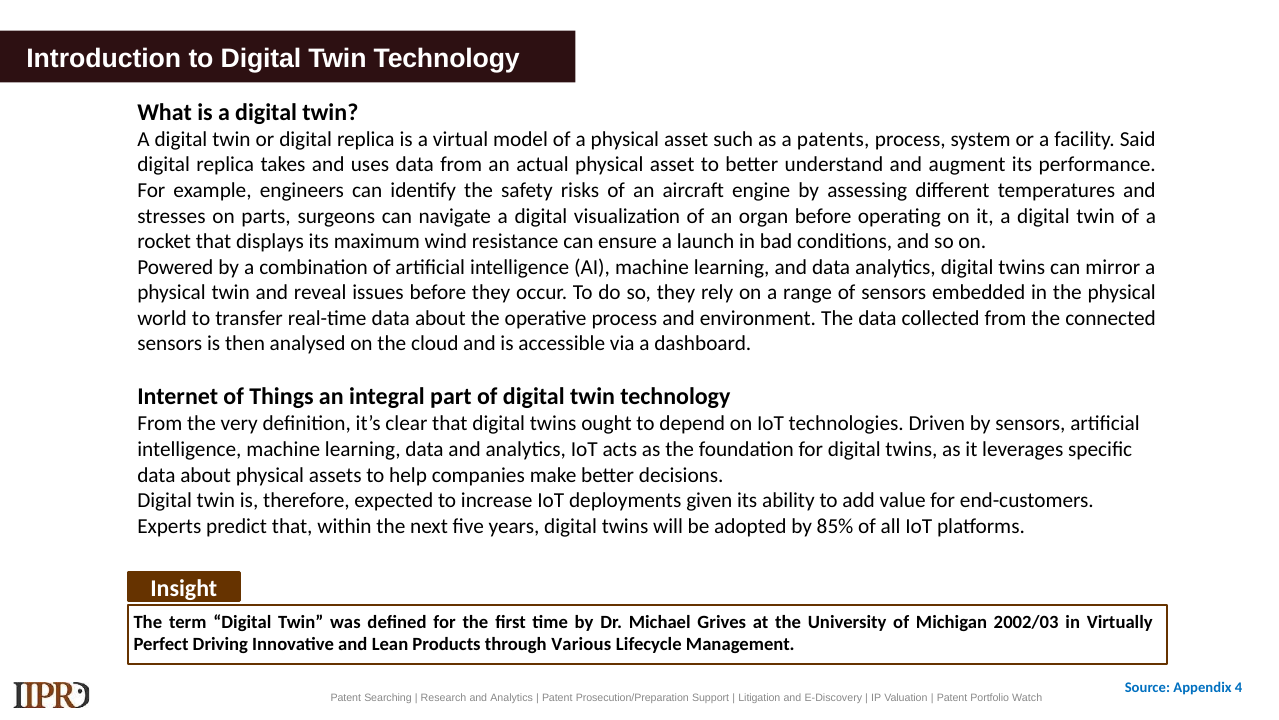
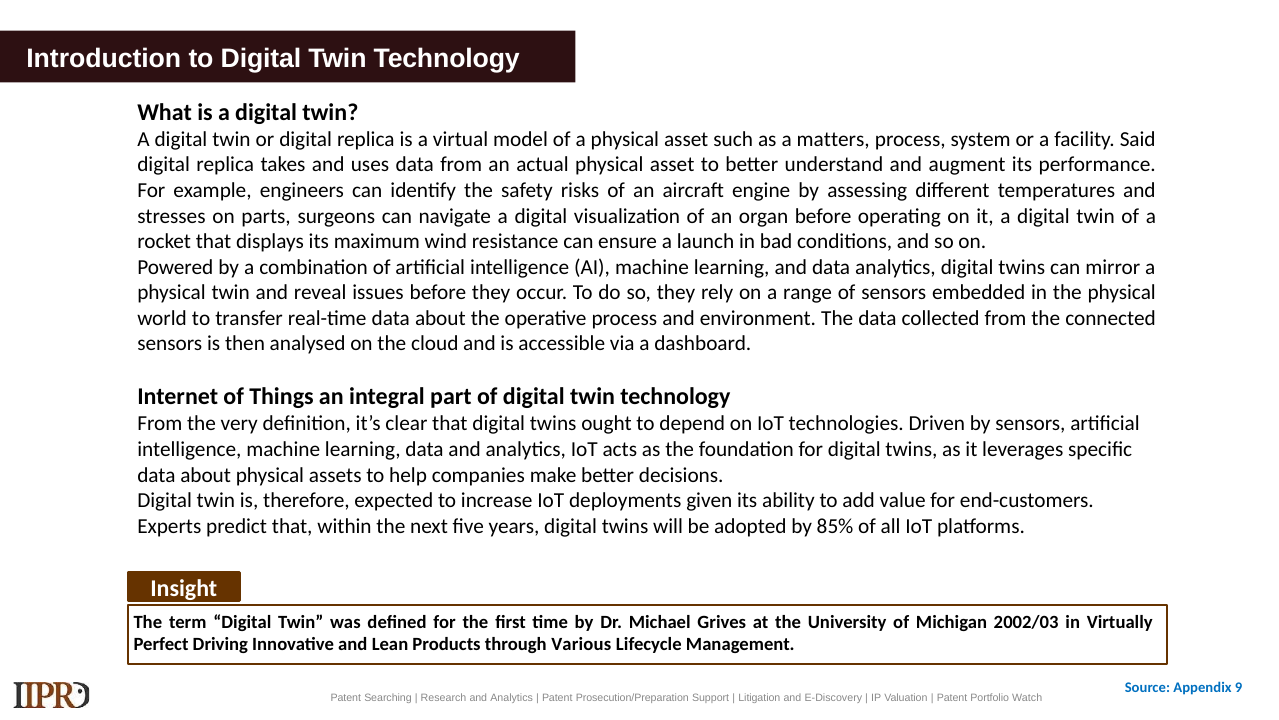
patents: patents -> matters (833, 139)
4: 4 -> 9 (1239, 687)
